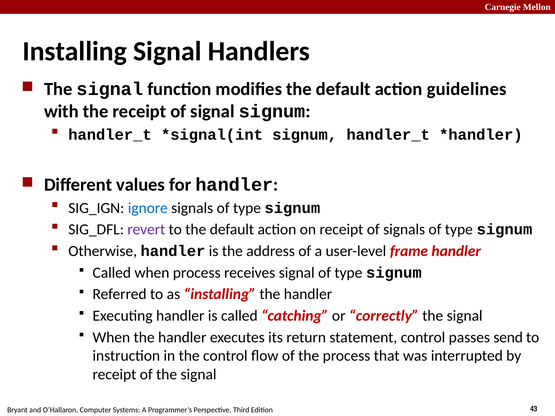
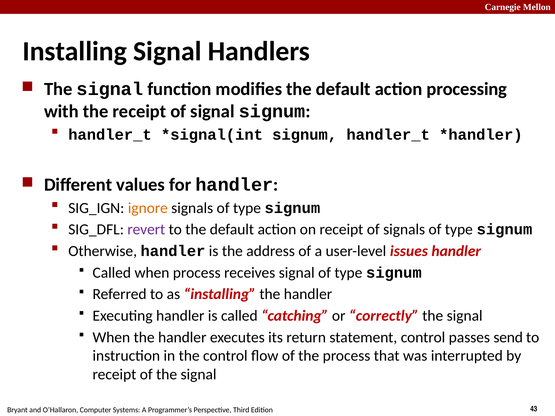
guidelines: guidelines -> processing (467, 89)
ignore colour: blue -> orange (148, 208)
frame: frame -> issues (409, 251)
